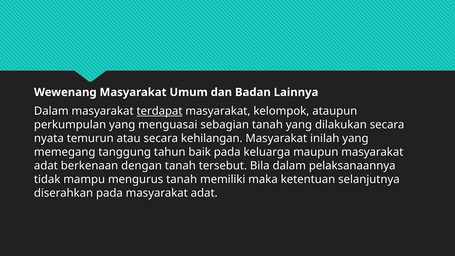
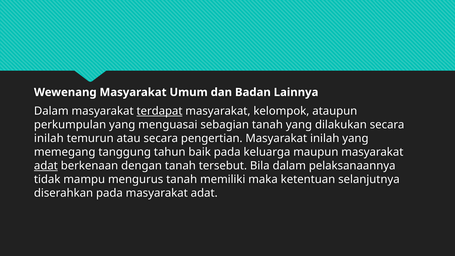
nyata: nyata -> inilah (49, 138)
kehilangan: kehilangan -> pengertian (212, 138)
adat underline: none -> present (46, 166)
